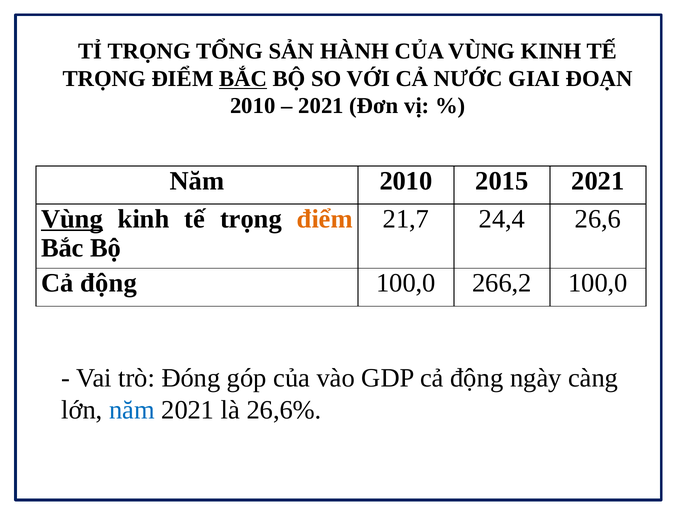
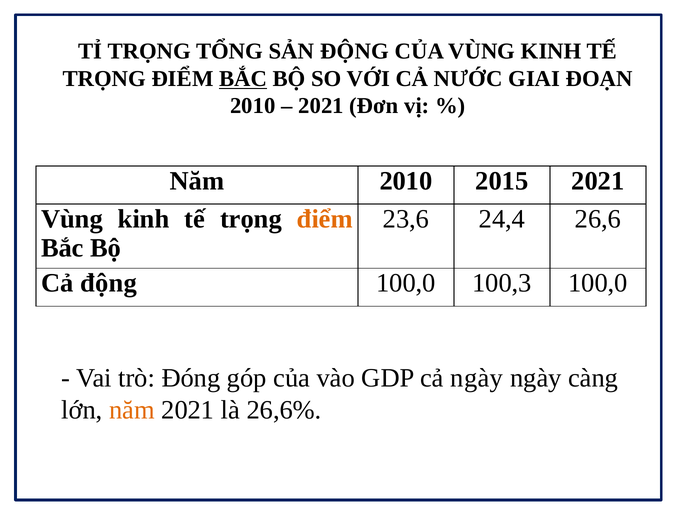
SẢN HÀNH: HÀNH -> ĐỘNG (354, 52)
Vùng underline: present -> none (72, 219)
21,7: 21,7 -> 23,6 (406, 219)
266,2: 266,2 -> 100,3 (502, 283)
GDP cả động: động -> ngày (477, 379)
năm colour: blue -> orange (132, 410)
